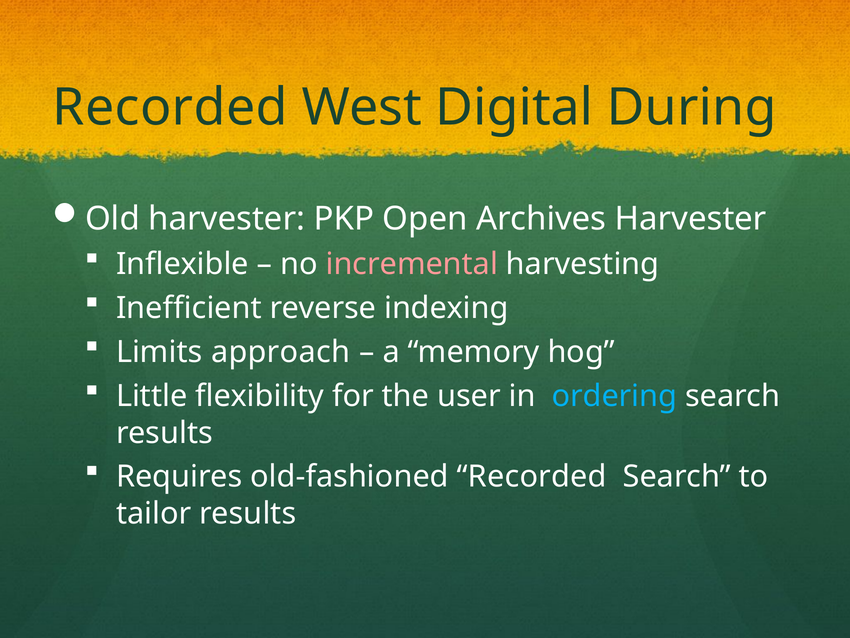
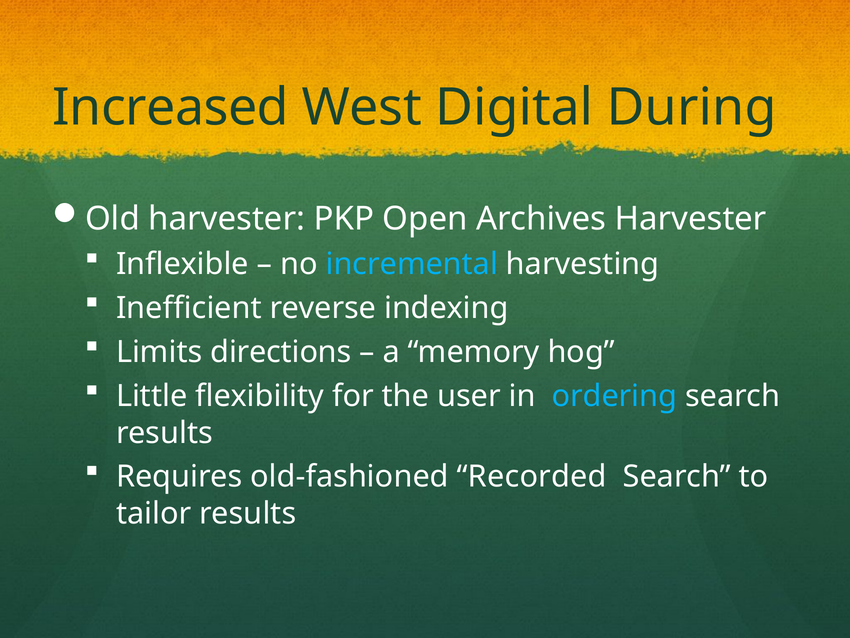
Recorded: Recorded -> Increased (171, 107)
incremental colour: pink -> light blue (412, 264)
approach: approach -> directions (281, 352)
